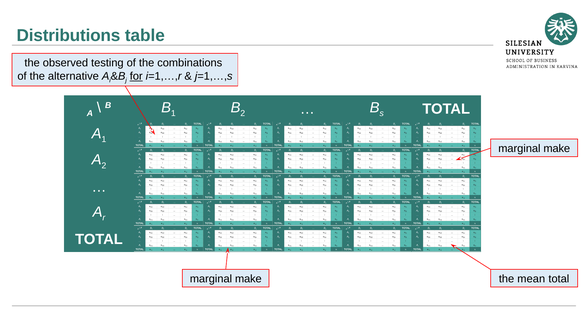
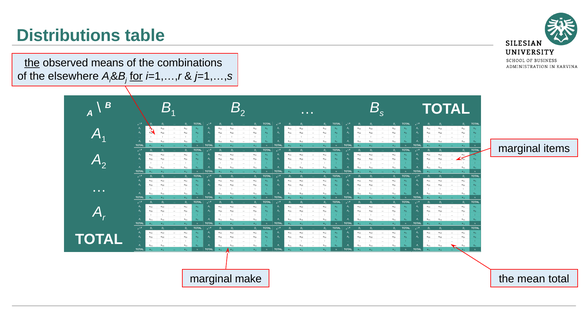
the underline: none -> present (32, 63)
testing: testing -> means (107, 63)
alternative: alternative -> elsewhere (73, 76)
make: make -> items (557, 149)
